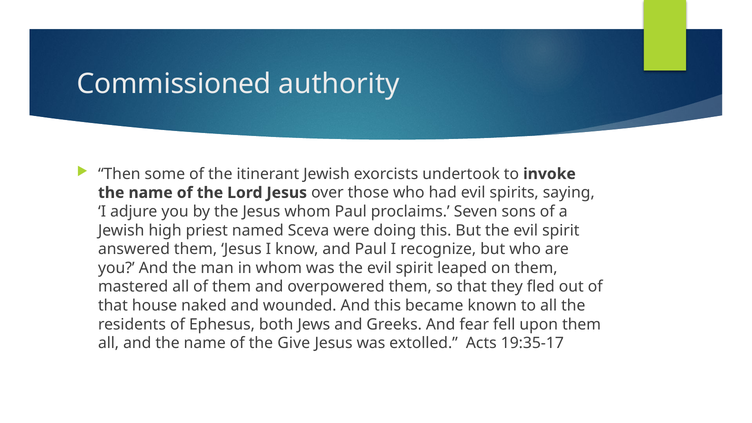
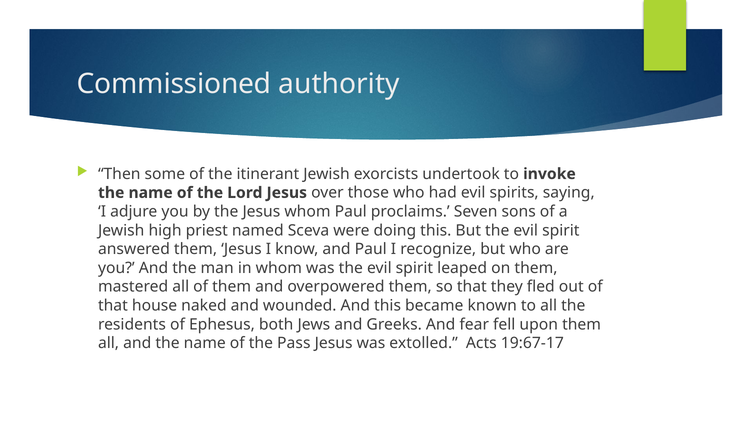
Give: Give -> Pass (294, 343)
19:35-17: 19:35-17 -> 19:67-17 (532, 343)
